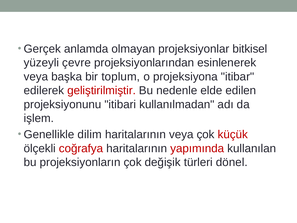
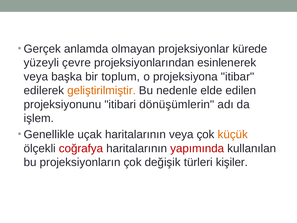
bitkisel: bitkisel -> kürede (250, 49)
geliştirilmiştir colour: red -> orange (102, 90)
kullanılmadan: kullanılmadan -> dönüşümlerin (177, 104)
dilim: dilim -> uçak (90, 134)
küçük colour: red -> orange (233, 134)
dönel: dönel -> kişiler (232, 162)
